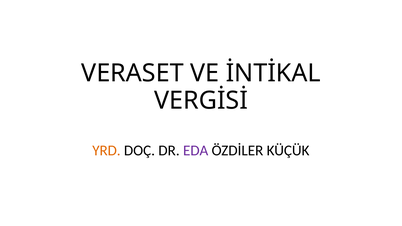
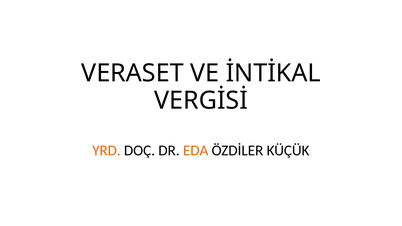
EDA colour: purple -> orange (196, 151)
